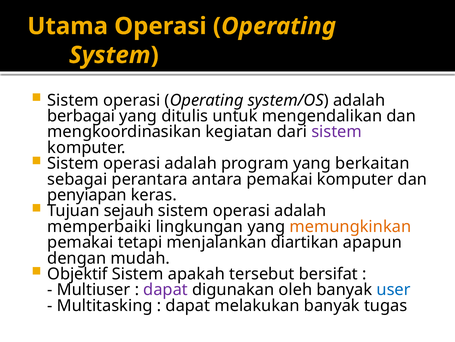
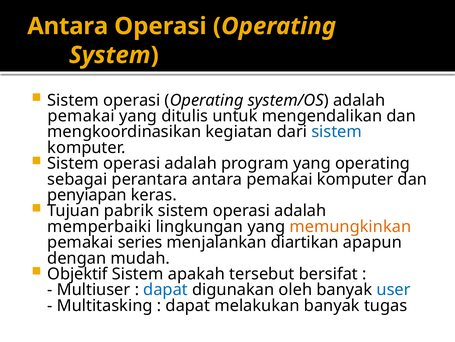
Utama: Utama -> Antara (68, 26)
berbagai: berbagai -> pemakai (81, 116)
sistem colour: purple -> blue (337, 132)
yang berkaitan: berkaitan -> operating (373, 163)
sejauh: sejauh -> pabrik (129, 210)
tetapi: tetapi -> series (140, 242)
dapat colour: purple -> blue (166, 289)
